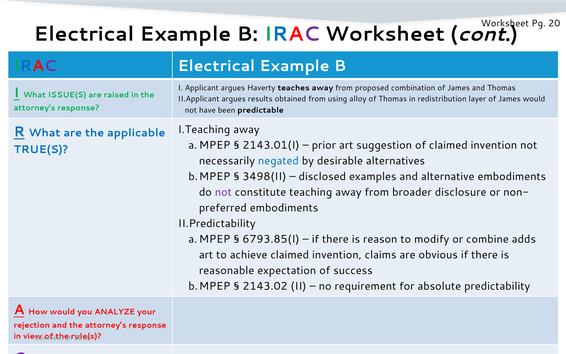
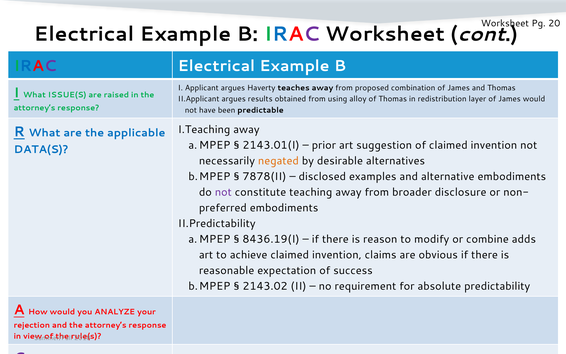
TRUE(S: TRUE(S -> DATA(S (41, 149)
negated colour: blue -> orange (278, 161)
3498(II: 3498(II -> 7878(II (264, 176)
6793.85(I: 6793.85(I -> 8436.19(I (271, 239)
